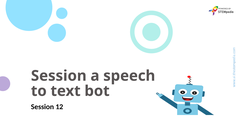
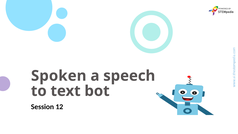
Session: Session -> Spoken (59, 76)
